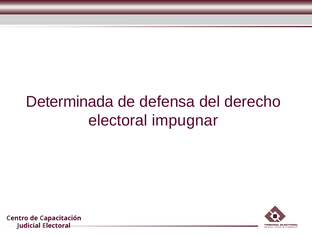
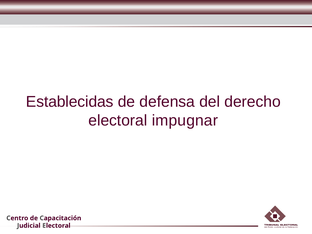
Determinada: Determinada -> Establecidas (70, 102)
